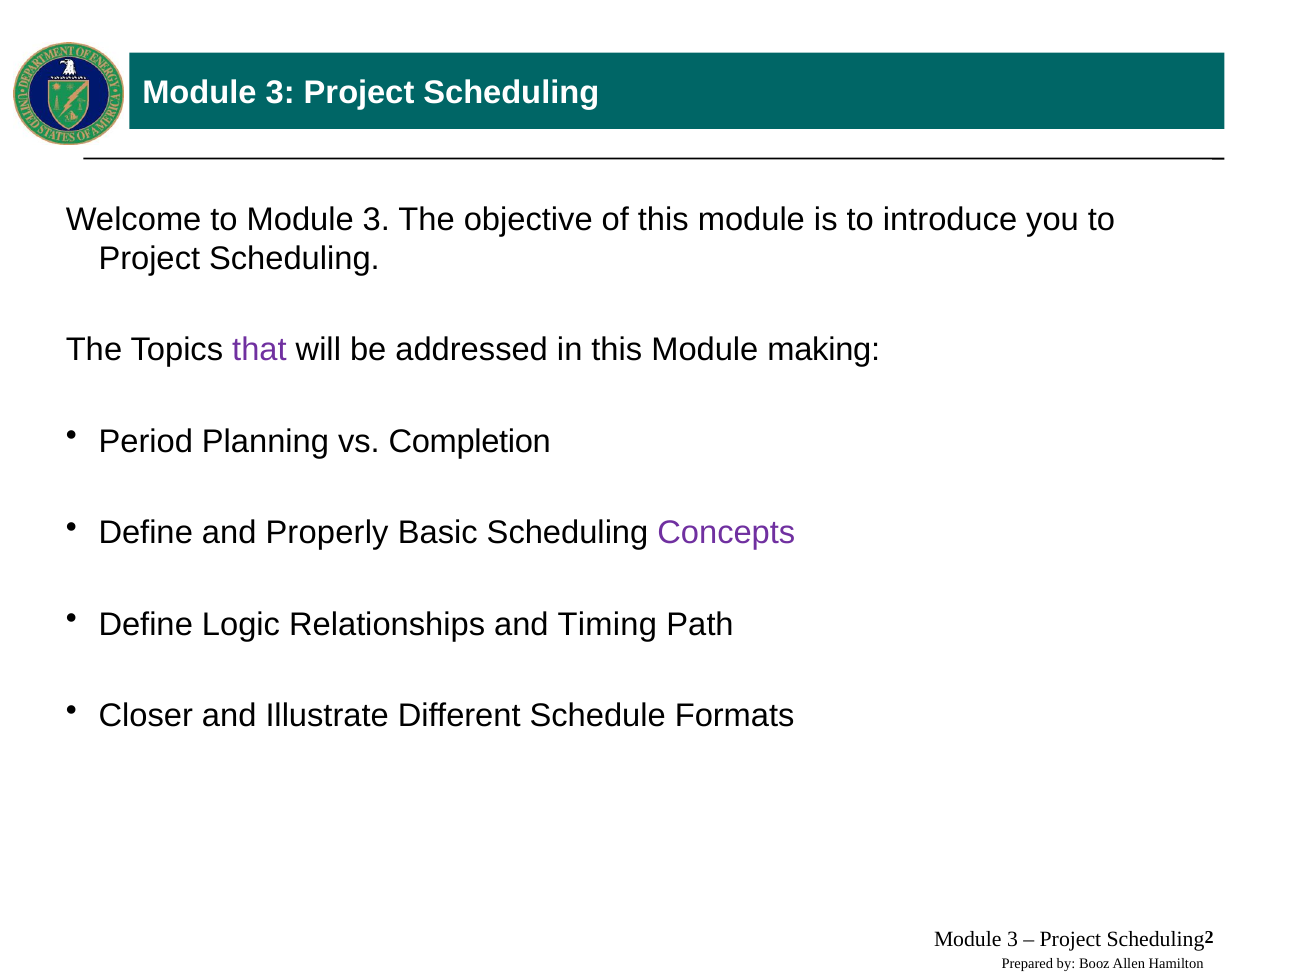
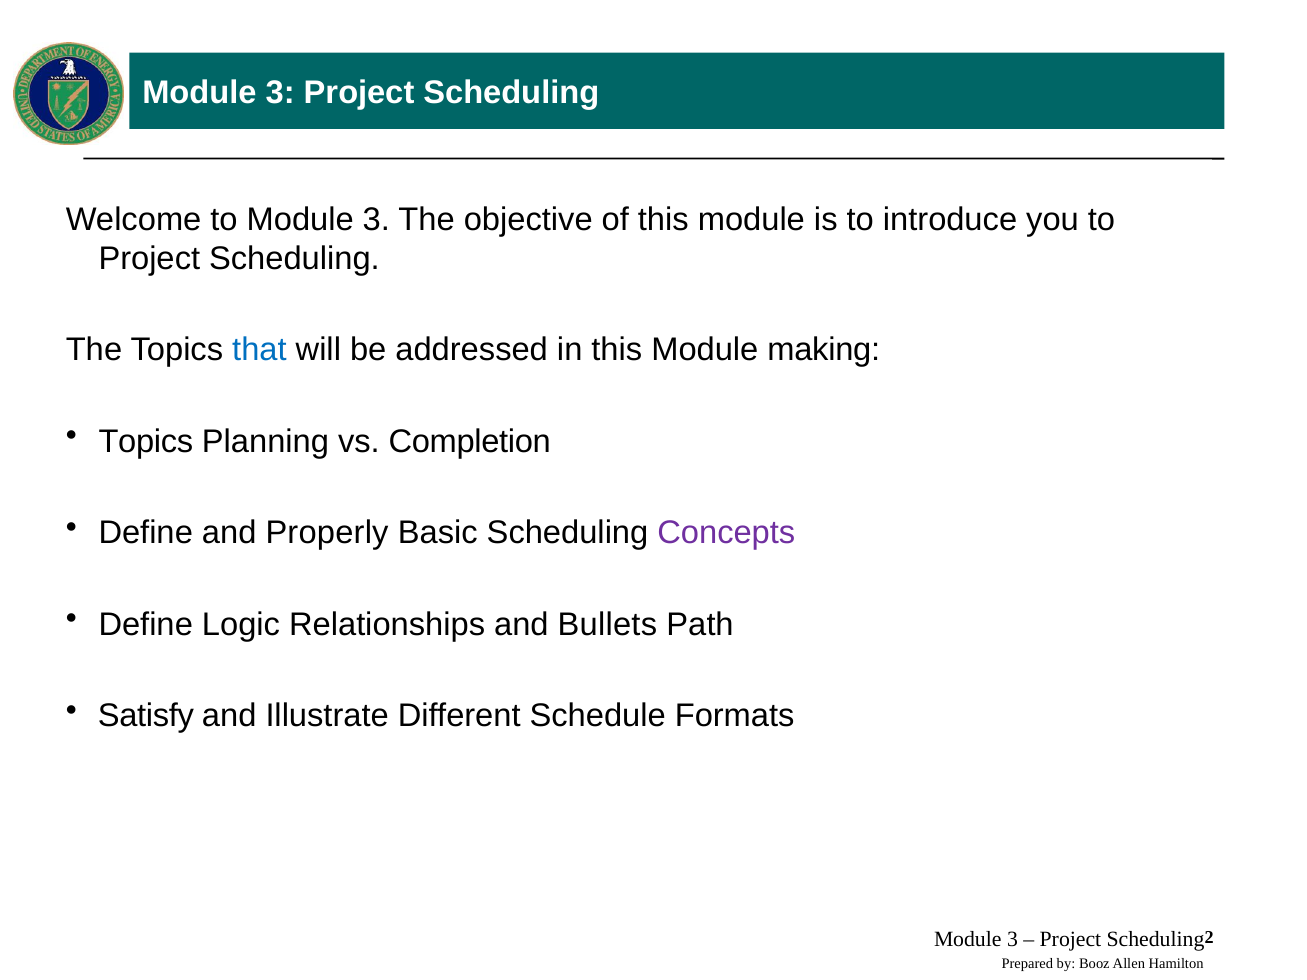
that colour: purple -> blue (259, 350)
Period: Period -> Topics (146, 441)
Timing: Timing -> Bullets (607, 624)
Closer: Closer -> Satisfy (146, 716)
